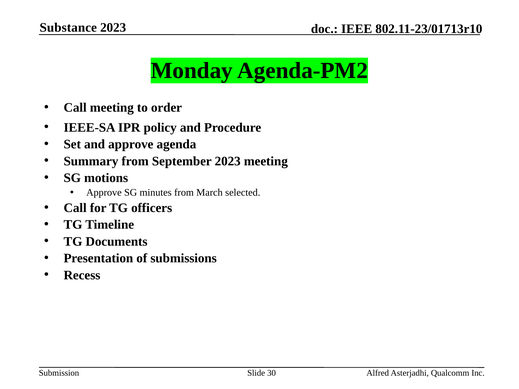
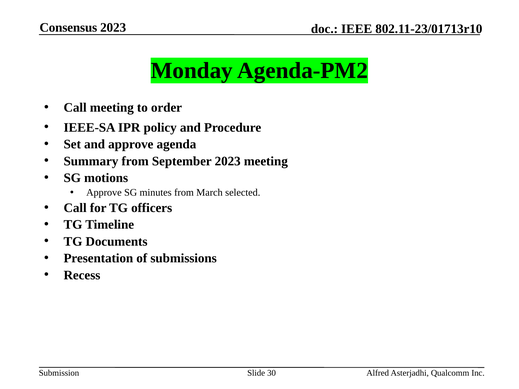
Substance: Substance -> Consensus (68, 28)
